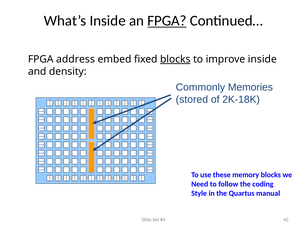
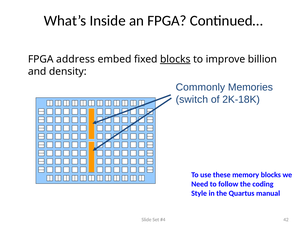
FPGA underline: present -> none (167, 21)
improve inside: inside -> billion (262, 59)
stored: stored -> switch (192, 100)
